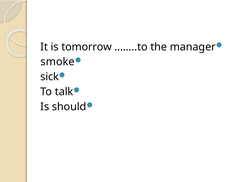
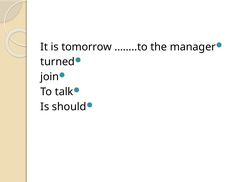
smoke: smoke -> turned (58, 62)
sick: sick -> join (50, 77)
